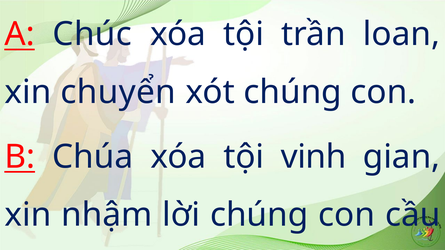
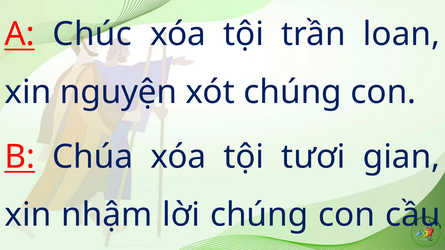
chuyển: chuyển -> nguyện (119, 92)
vinh: vinh -> tươi (313, 157)
